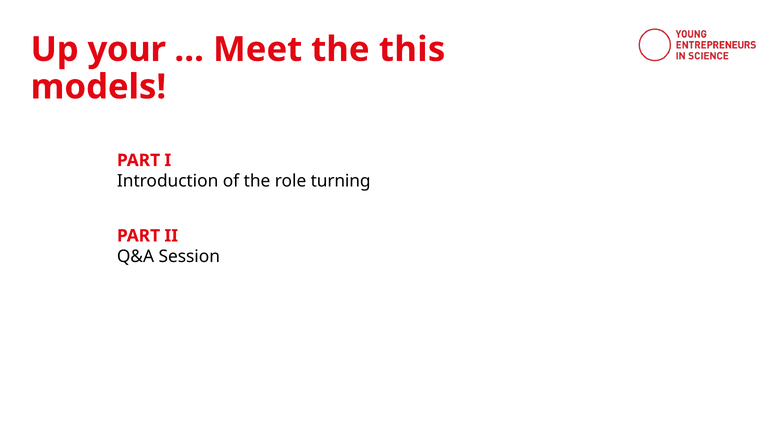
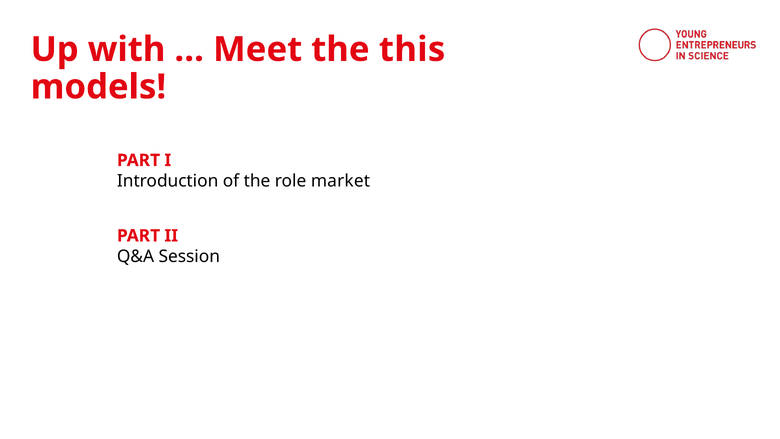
your: your -> with (127, 49)
turning: turning -> market (340, 181)
